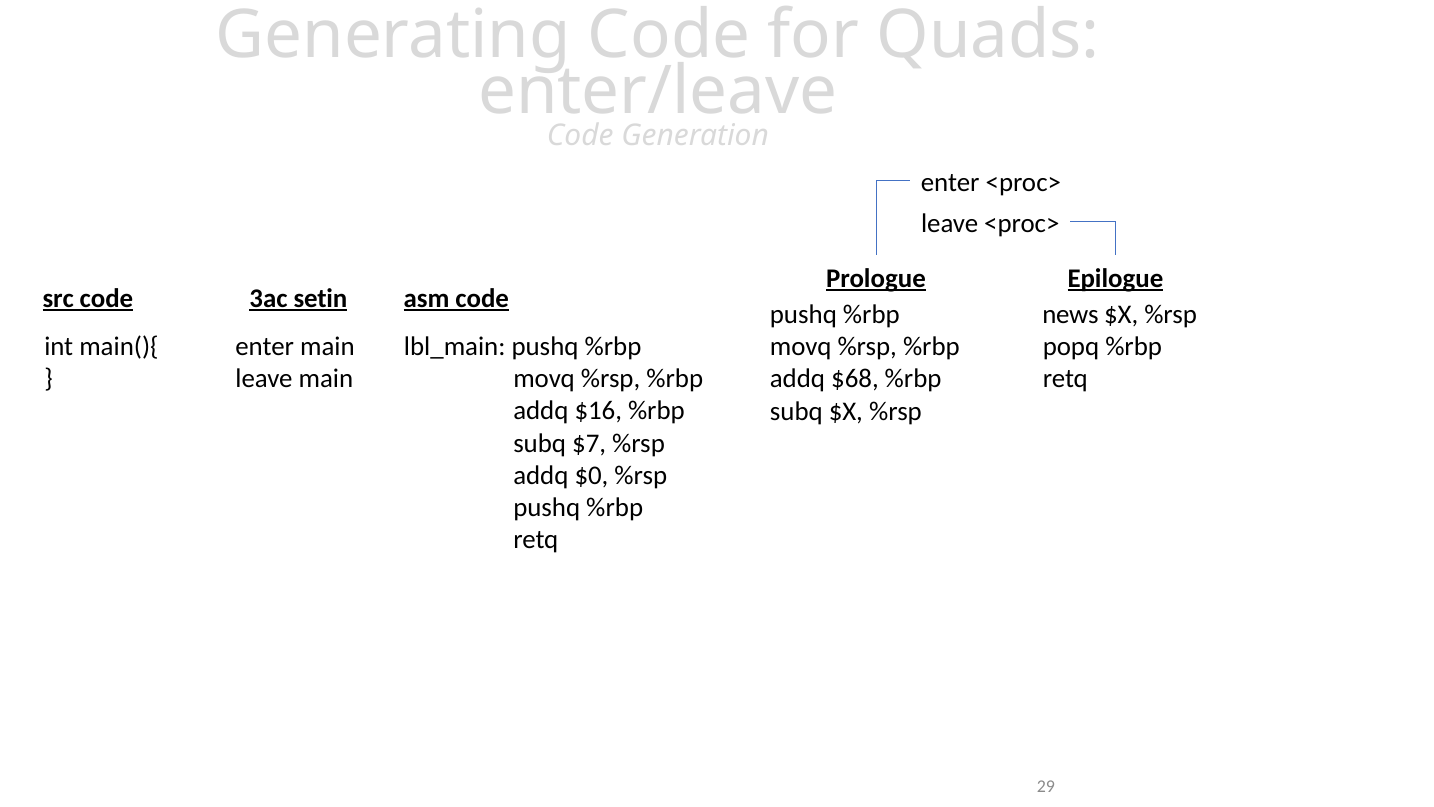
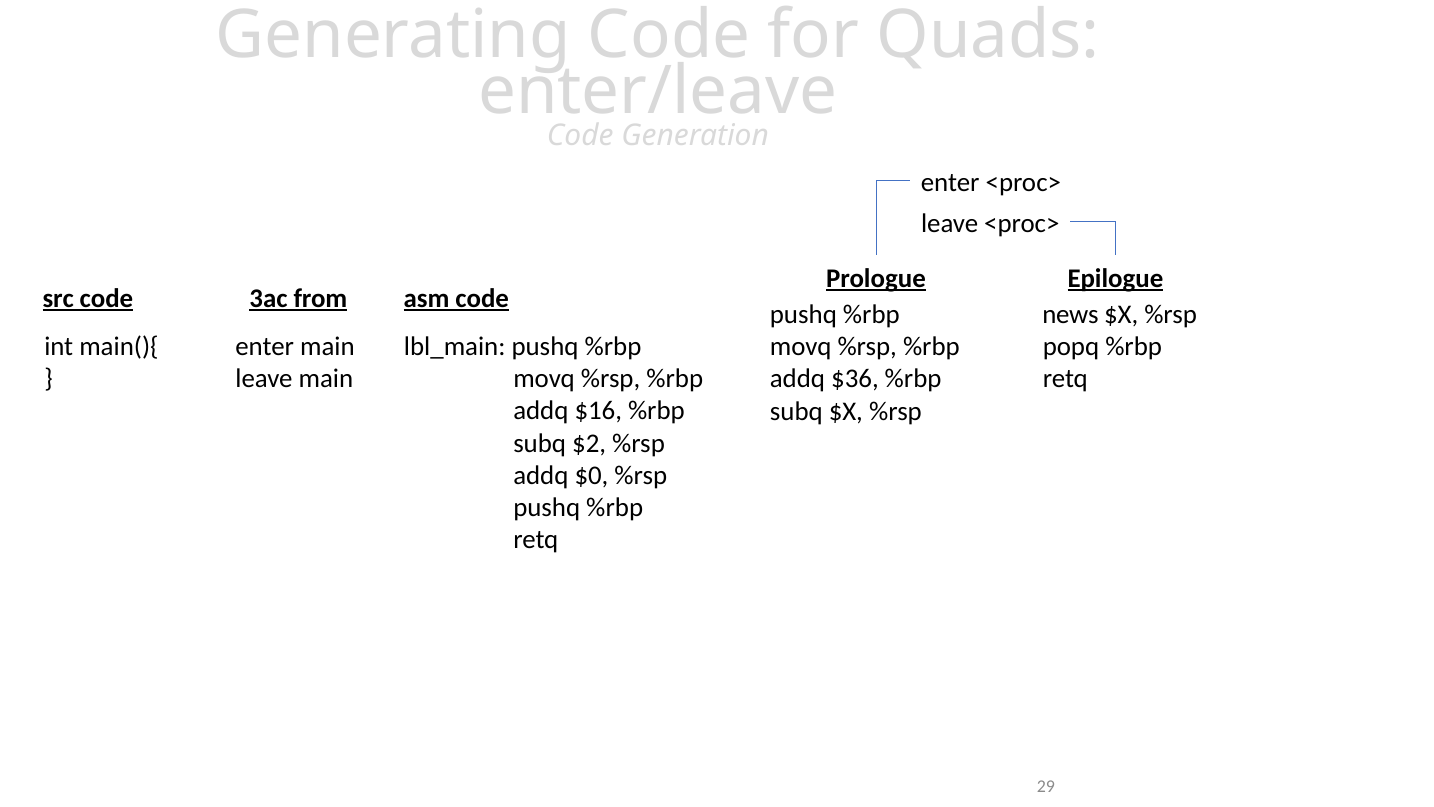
setin: setin -> from (320, 298)
$68: $68 -> $36 (855, 379)
$7: $7 -> $2 (589, 443)
